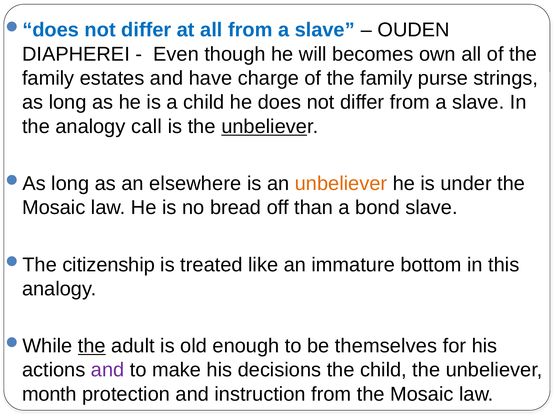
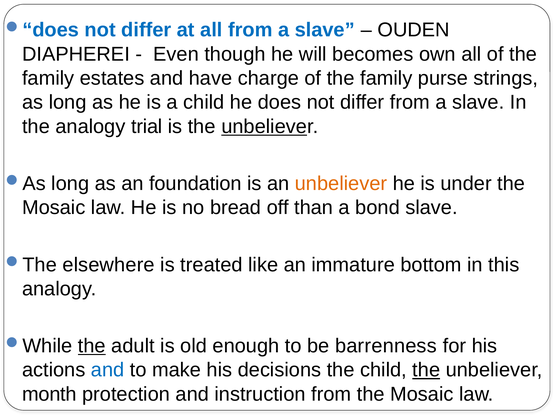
call: call -> trial (147, 126)
elsewhere: elsewhere -> foundation (195, 183)
citizenship: citizenship -> elsewhere (109, 264)
themselves: themselves -> barrenness (386, 346)
and colour: purple -> blue (108, 370)
the underline: none -> present (426, 370)
